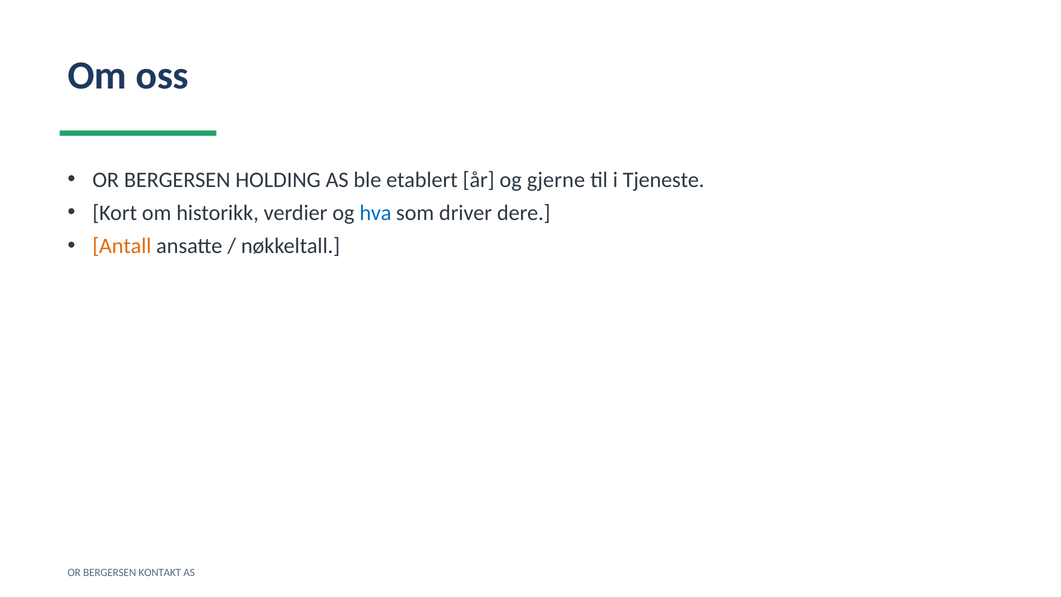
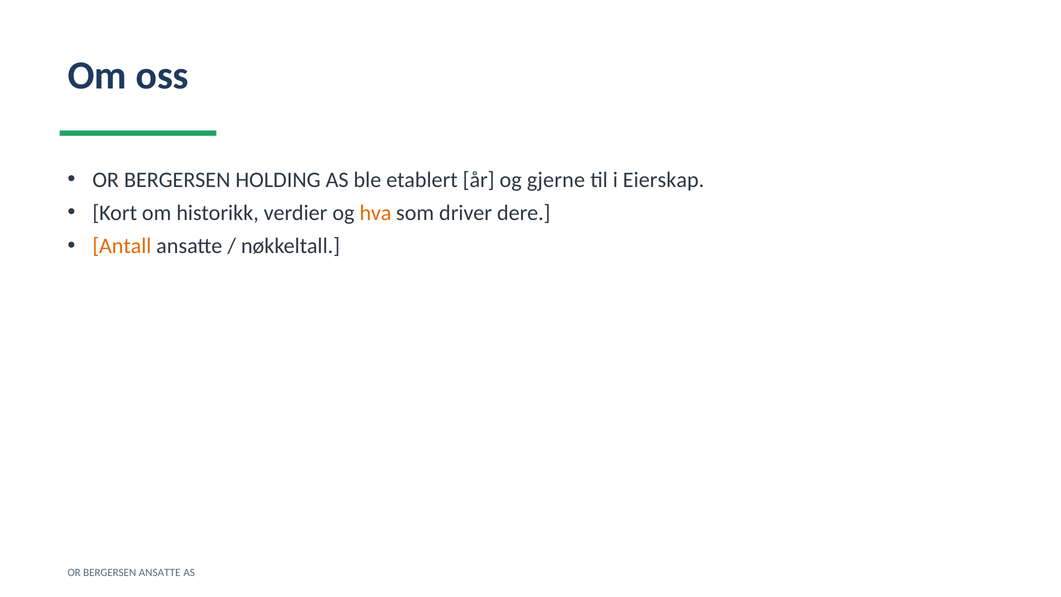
Tjeneste: Tjeneste -> Eierskap (664, 180)
hva colour: blue -> orange (375, 213)
BERGERSEN KONTAKT: KONTAKT -> ANSATTE (160, 573)
